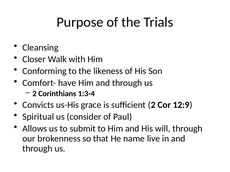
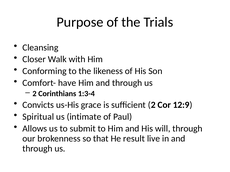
consider: consider -> intimate (84, 117)
name: name -> result (134, 139)
